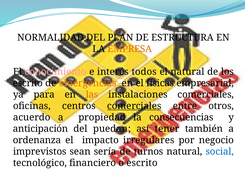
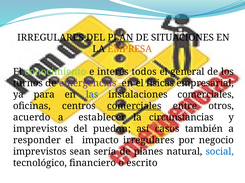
NORMALIDAD: NORMALIDAD -> IRREGULARES (51, 38)
PLAN underline: none -> present (120, 38)
ESTRUCTURA: ESTRUCTURA -> SITUACIONES (183, 38)
conocimiento colour: pink -> light green (56, 72)
el natural: natural -> general (187, 72)
escrito: escrito -> turnos (28, 83)
emergencias colour: orange -> purple (88, 83)
las colour: orange -> blue (92, 95)
propiedad: propiedad -> establecer (102, 118)
consecuencias: consecuencias -> circunstancias (181, 118)
anticipación: anticipación -> imprevistos (40, 129)
tener: tener -> casos (167, 129)
ordenanza: ordenanza -> responder (37, 141)
turnos: turnos -> planes (149, 152)
